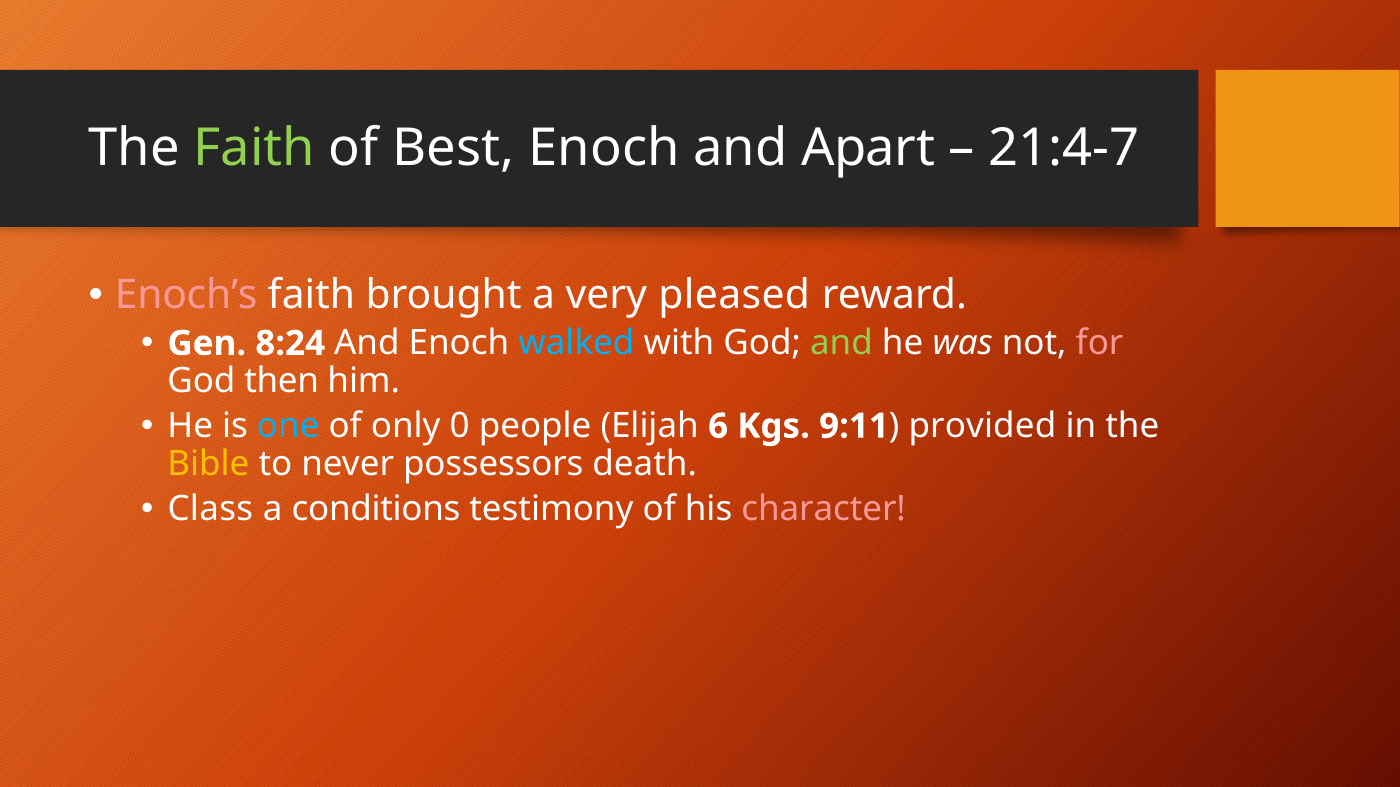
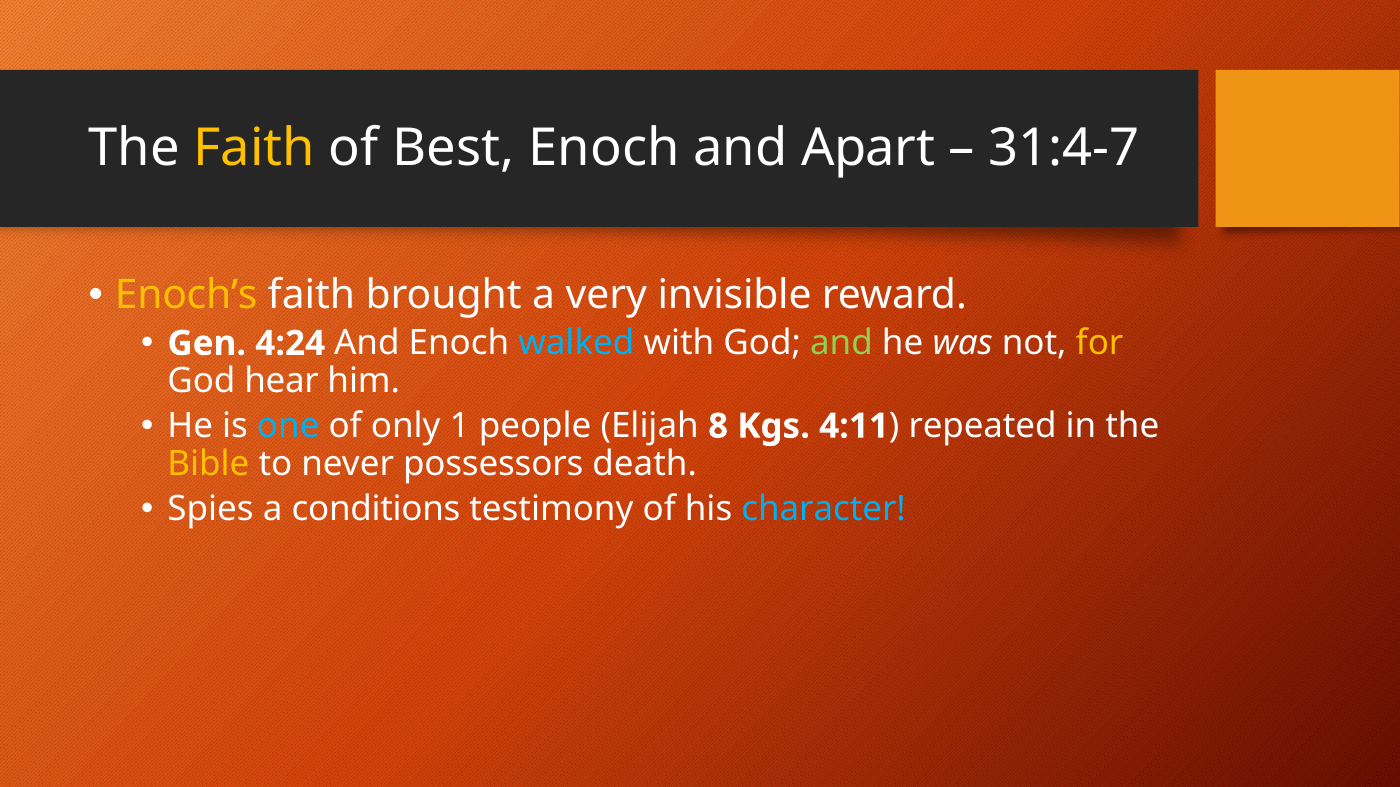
Faith colour: light green -> yellow (254, 148)
21:4-7: 21:4-7 -> 31:4-7 (1064, 148)
Enoch’s colour: pink -> yellow (186, 295)
pleased: pleased -> invisible (735, 295)
8:24: 8:24 -> 4:24 (290, 344)
for colour: pink -> yellow (1100, 344)
then: then -> hear (282, 381)
0: 0 -> 1 (460, 426)
6: 6 -> 8 (718, 426)
9:11: 9:11 -> 4:11 (854, 426)
provided: provided -> repeated (983, 426)
Class: Class -> Spies (211, 509)
character colour: pink -> light blue (824, 509)
